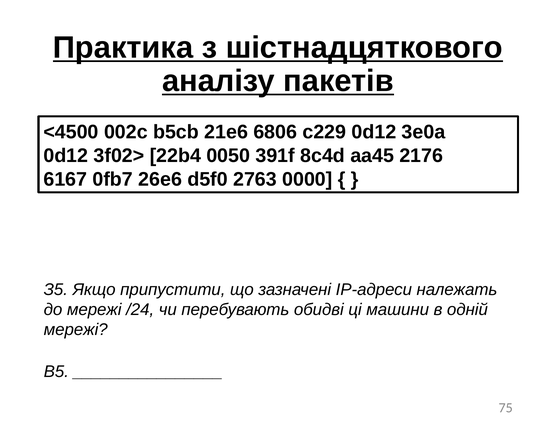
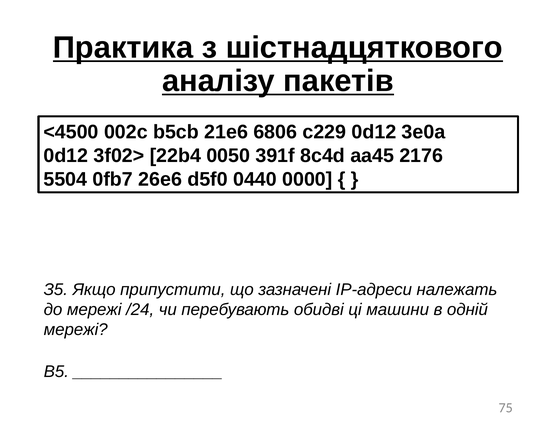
6167: 6167 -> 5504 (65, 179)
2763: 2763 -> 0440 (255, 179)
